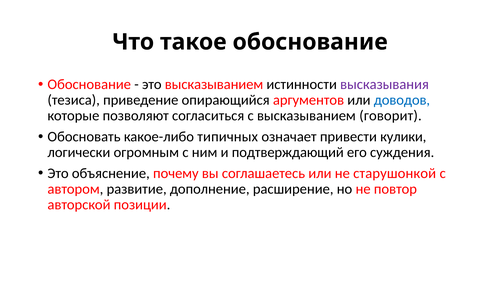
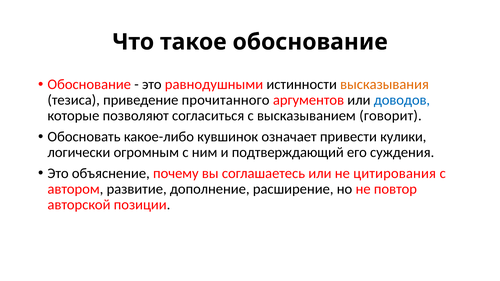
это высказыванием: высказыванием -> равнодушными (214, 85)
высказывания colour: purple -> orange (384, 85)
опирающийся: опирающийся -> прочитанного (226, 100)
типичных: типичных -> кувшинок (228, 137)
старушонкой: старушонкой -> цитирования (395, 174)
